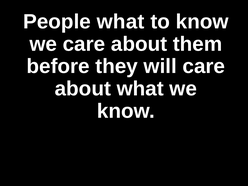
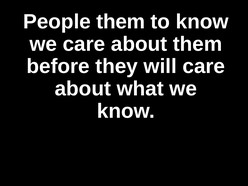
People what: what -> them (121, 22)
